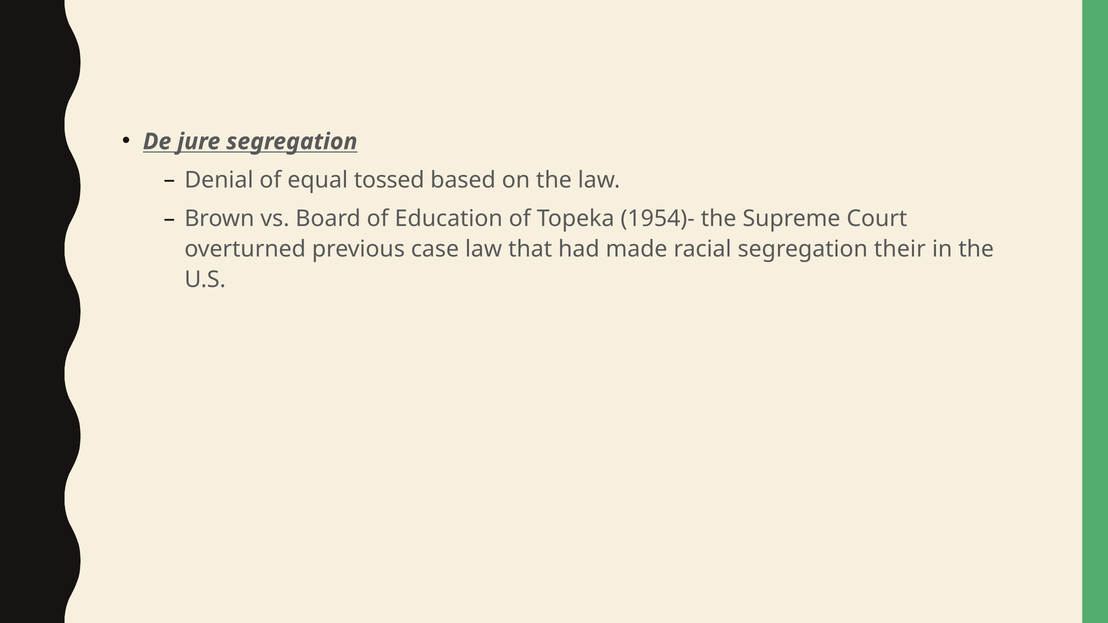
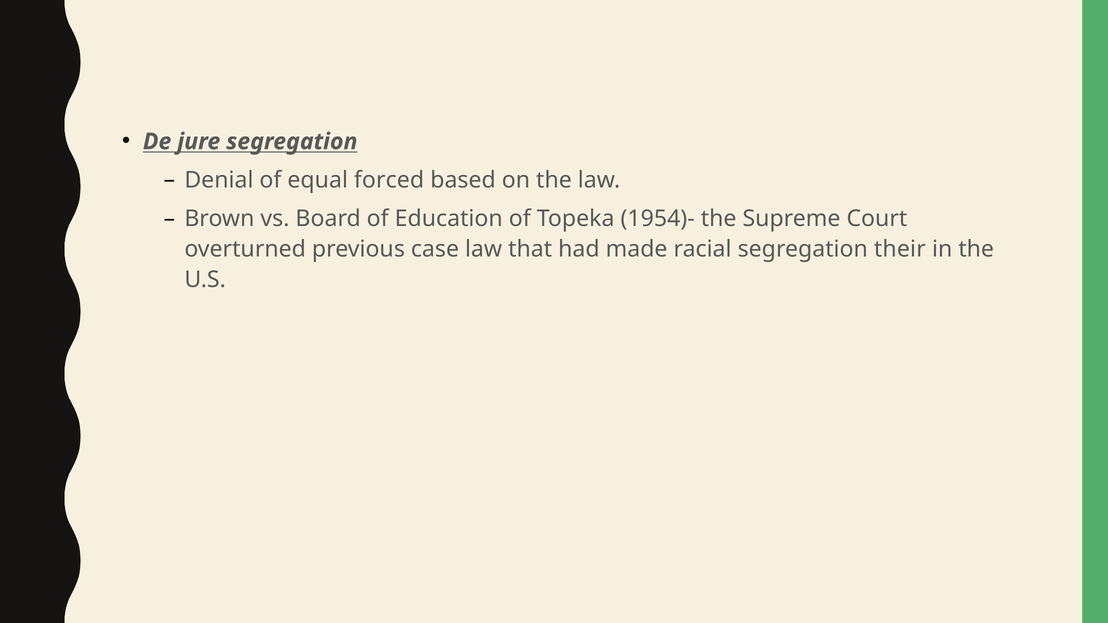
tossed: tossed -> forced (389, 180)
